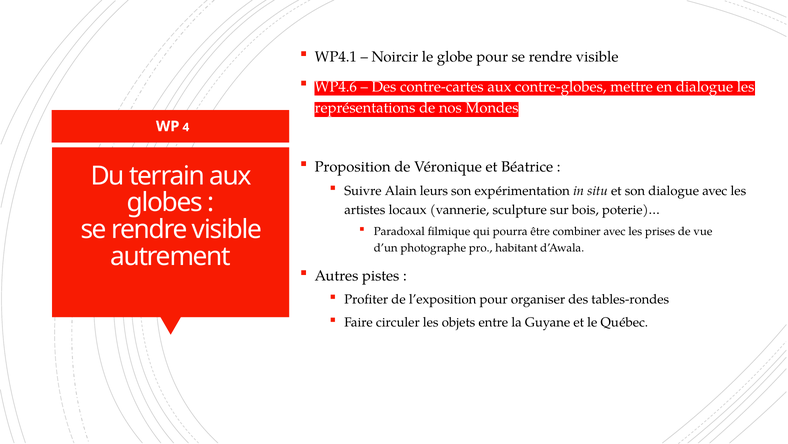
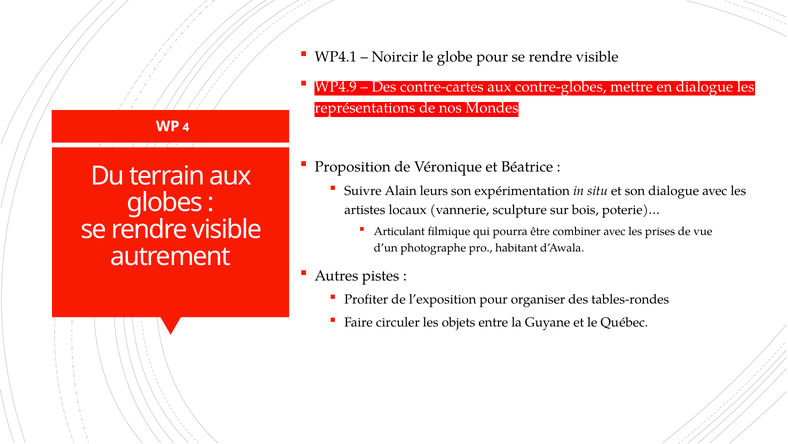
WP4.6: WP4.6 -> WP4.9 (336, 86)
Paradoxal: Paradoxal -> Articulant (399, 231)
